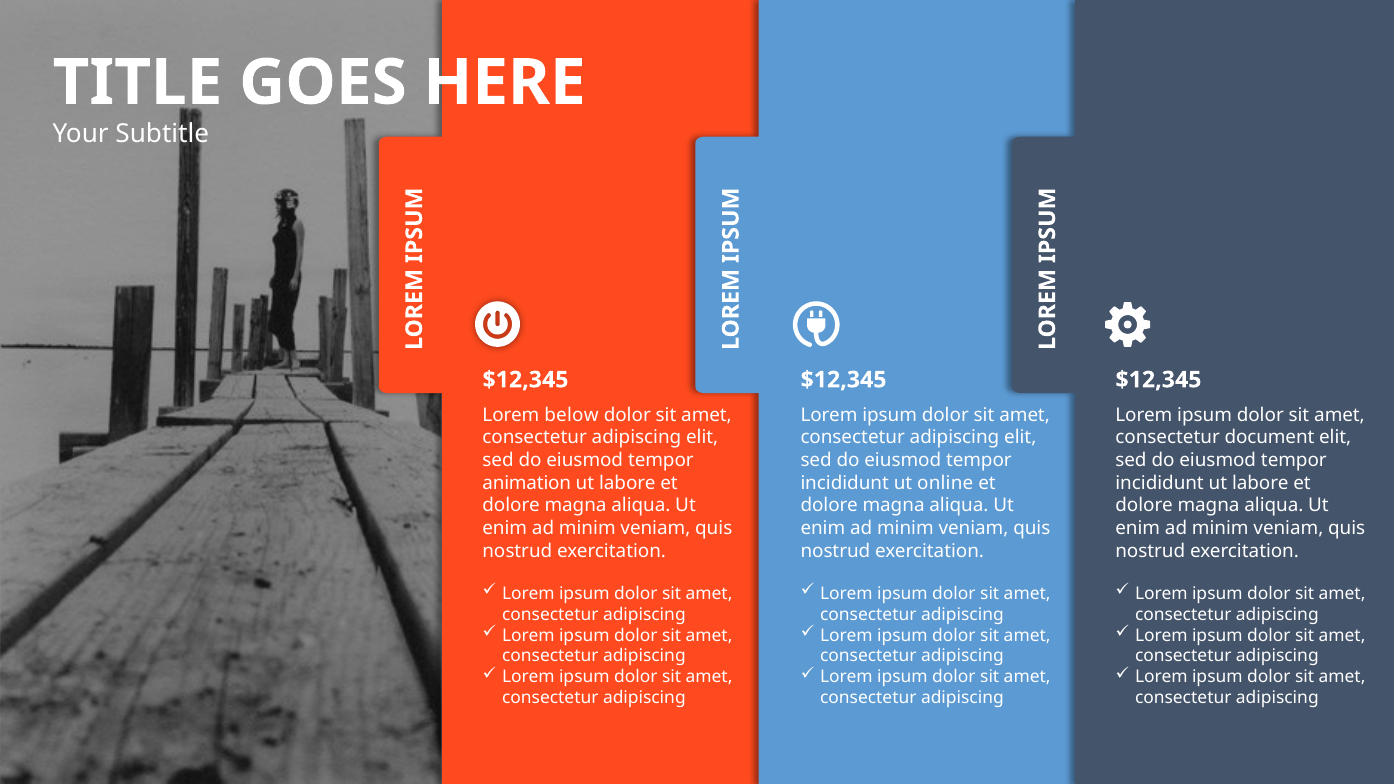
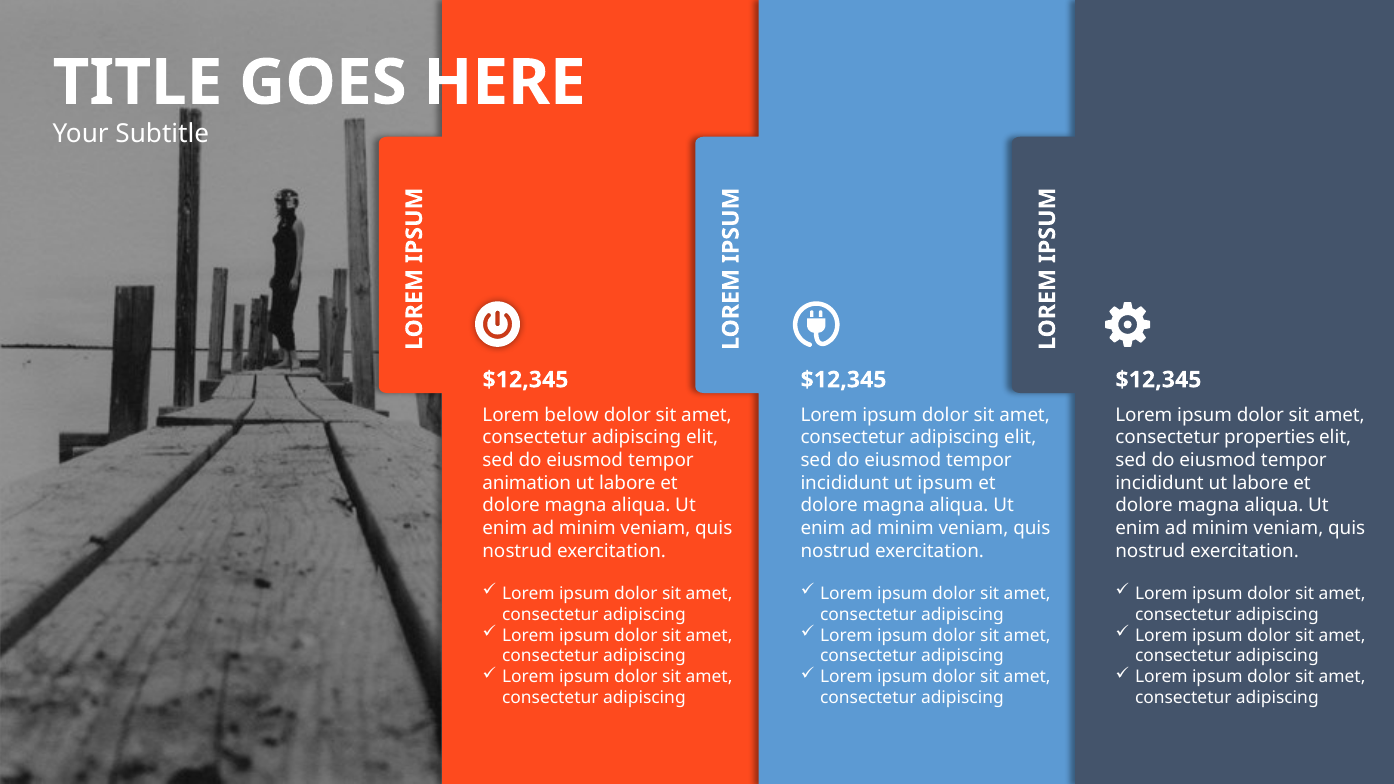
document: document -> properties (1270, 438)
ut online: online -> ipsum (945, 483)
